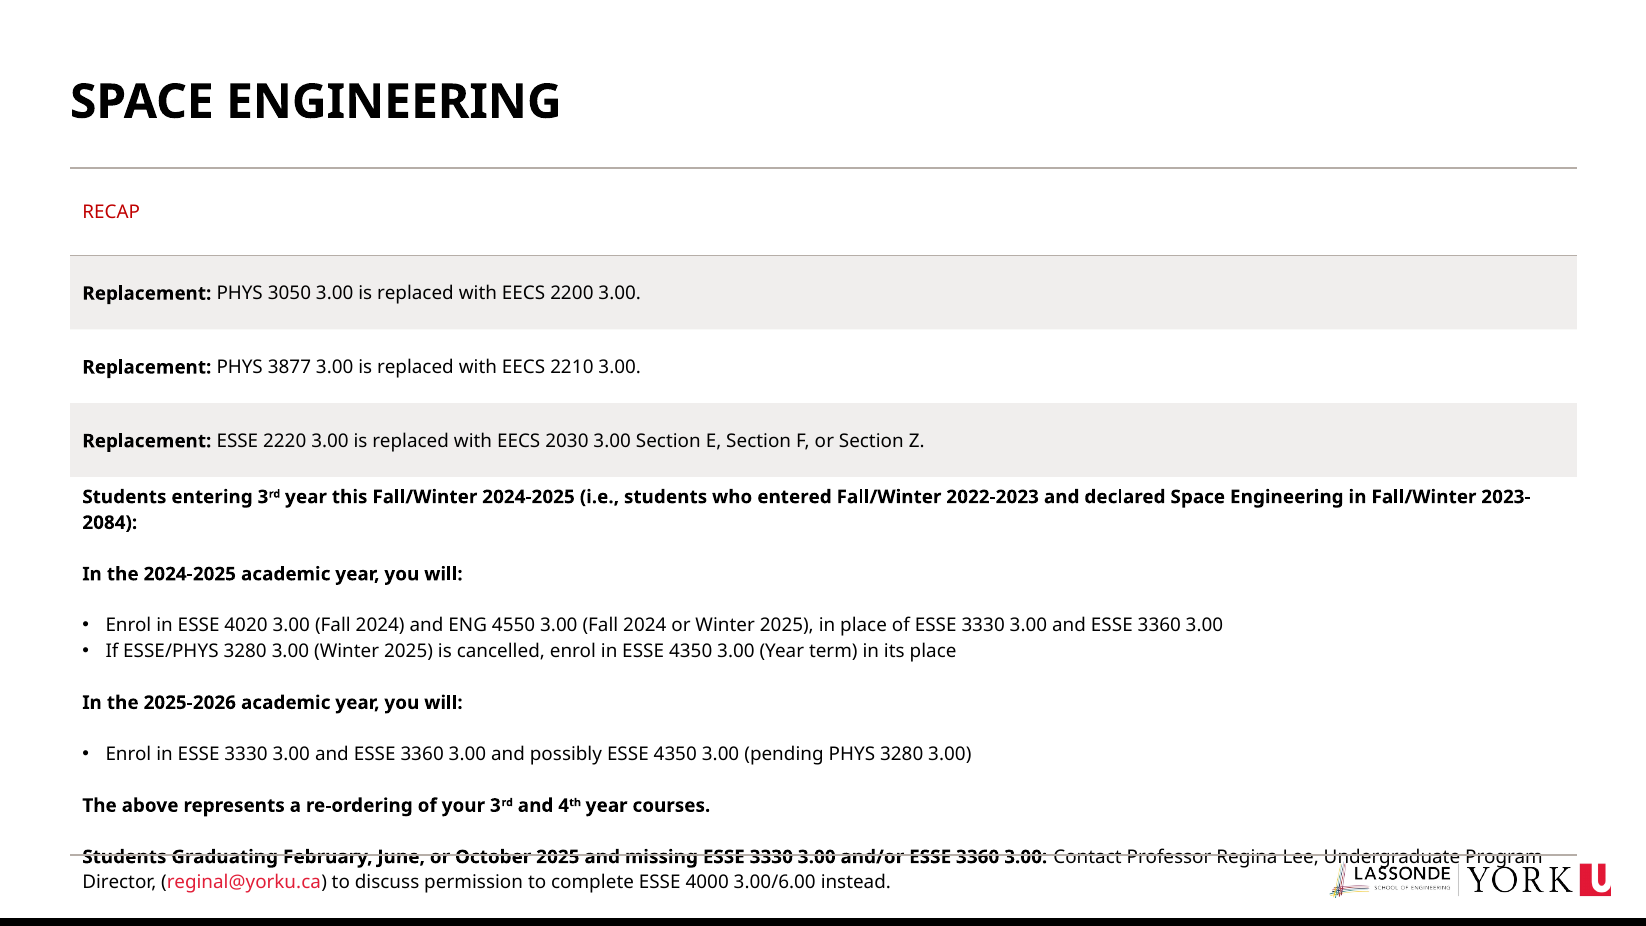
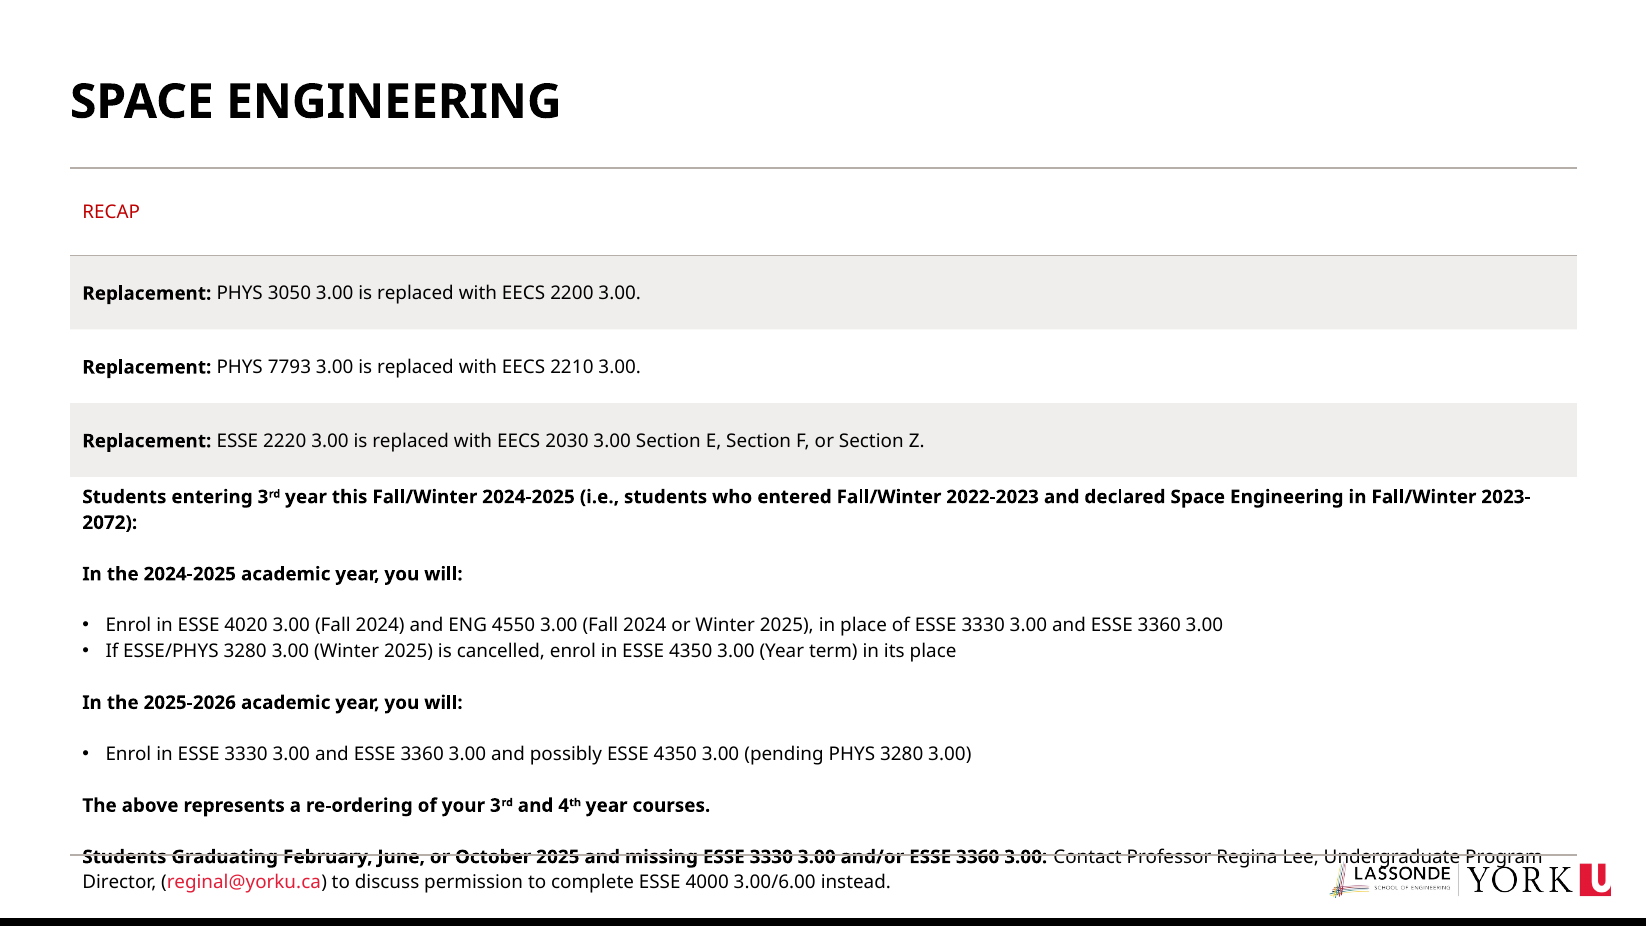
3877: 3877 -> 7793 (289, 367)
2084: 2084 -> 2072 (110, 523)
